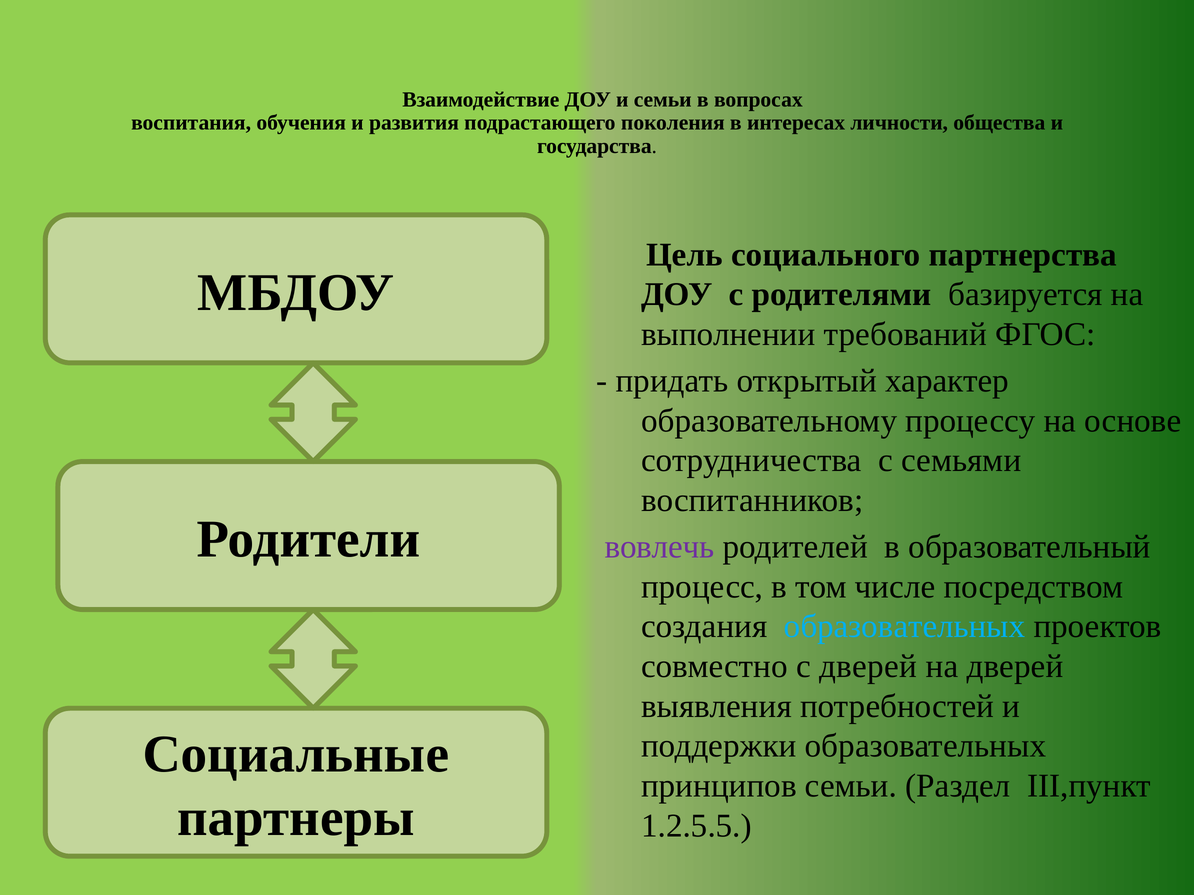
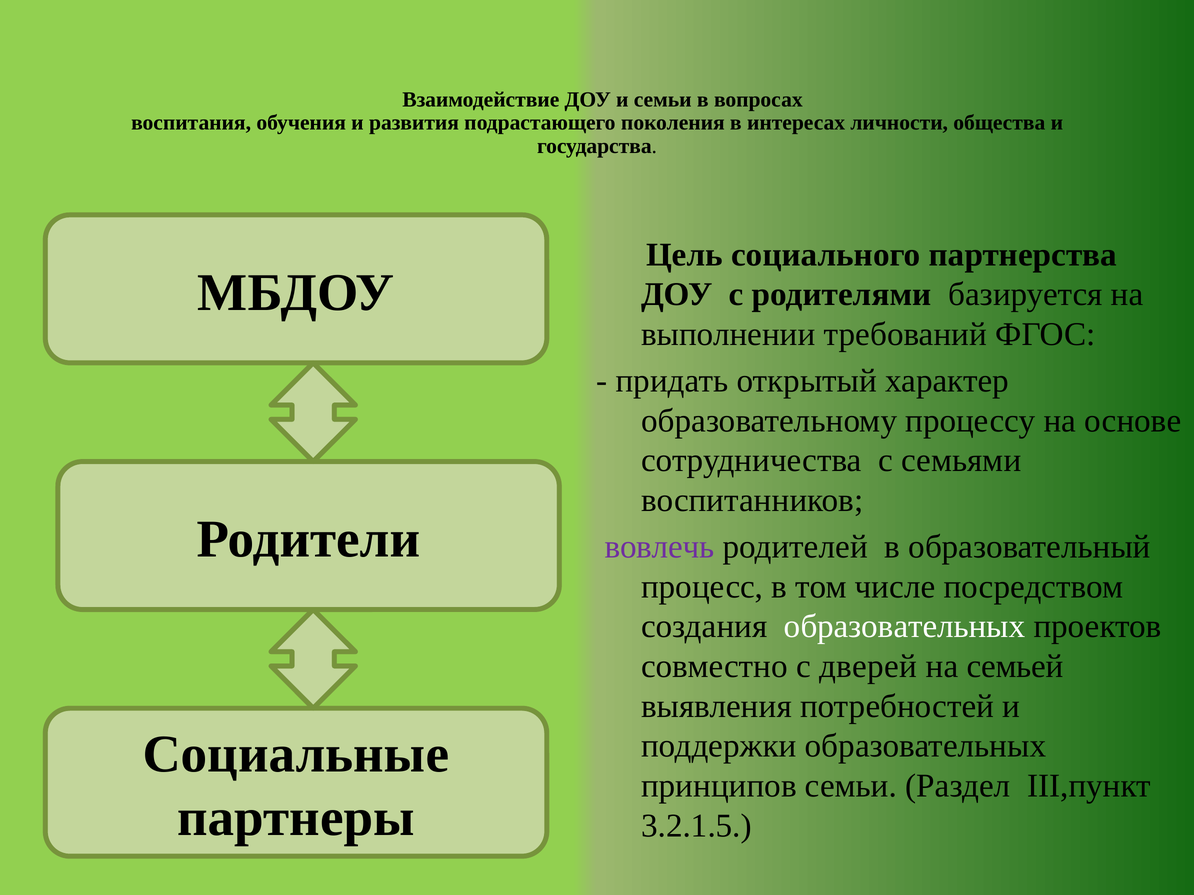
образовательных colour: light blue -> white (905, 627)
на дверей: дверей -> семьей (1015, 667)
1.2.5.5: 1.2.5.5 -> 3.2.1.5 (697, 826)
